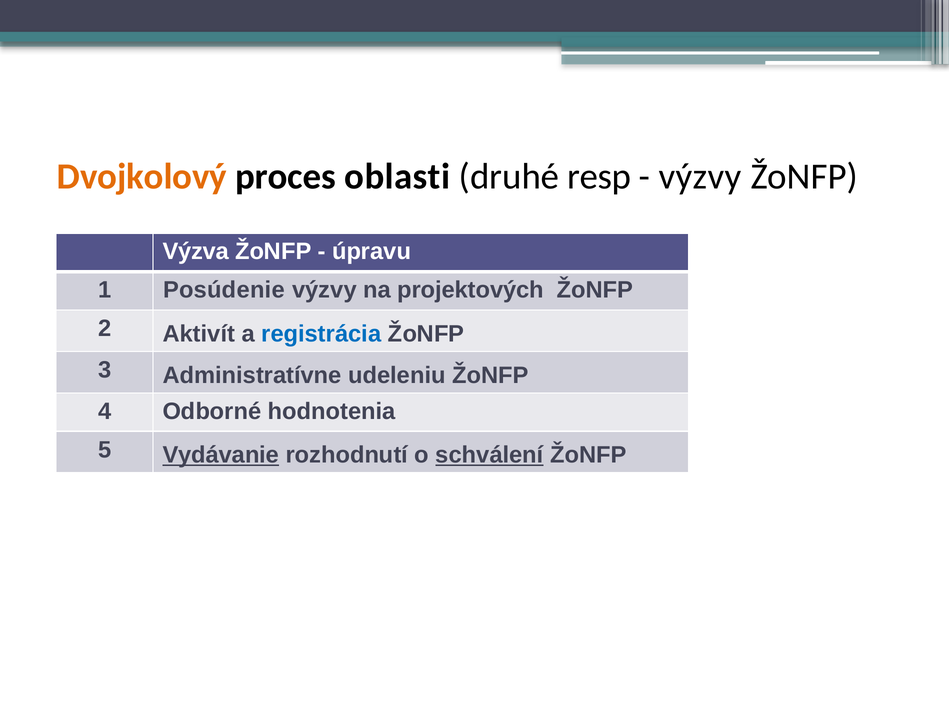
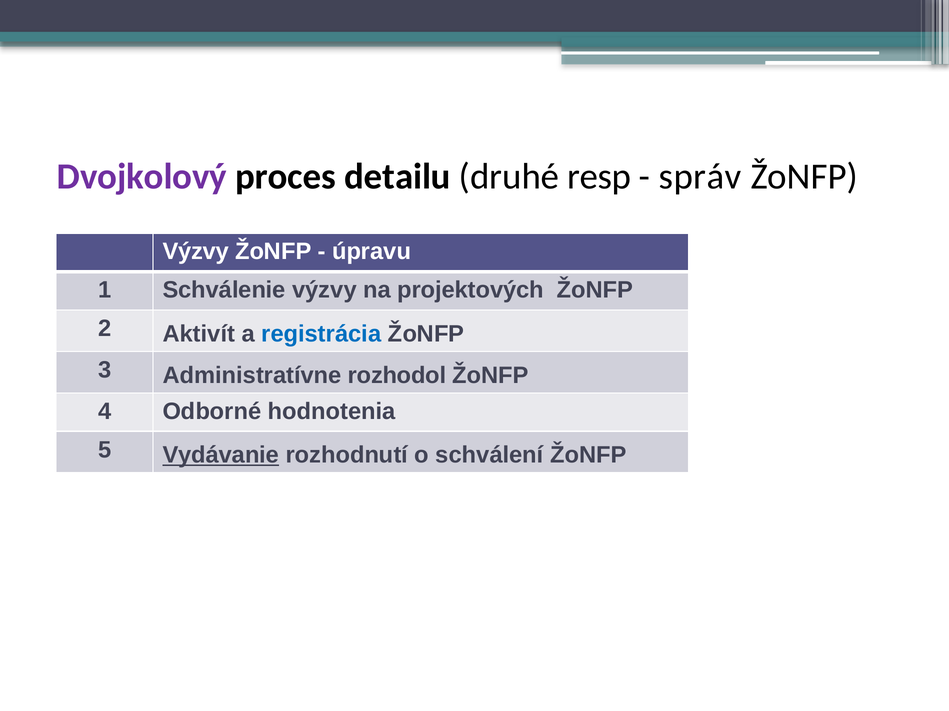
Dvojkolový colour: orange -> purple (142, 177)
oblasti: oblasti -> detailu (398, 177)
výzvy: výzvy -> správ (700, 177)
Výzva: Výzva -> Výzvy (196, 252)
Posúdenie: Posúdenie -> Schválenie (224, 290)
udeleniu: udeleniu -> rozhodol (397, 376)
schválení underline: present -> none (490, 455)
